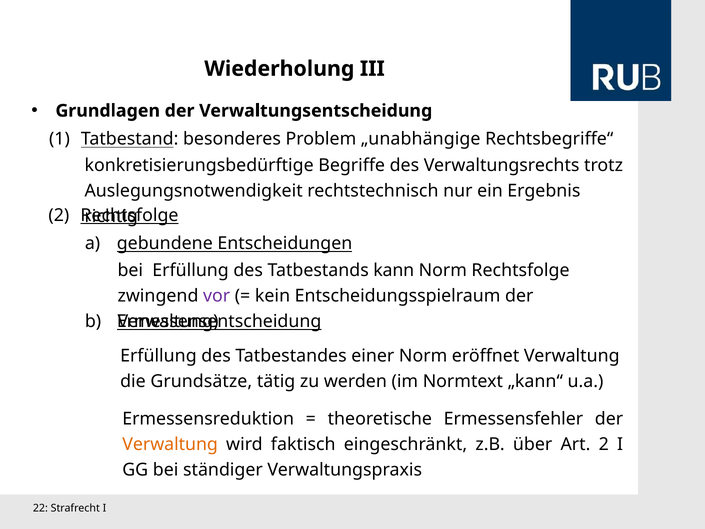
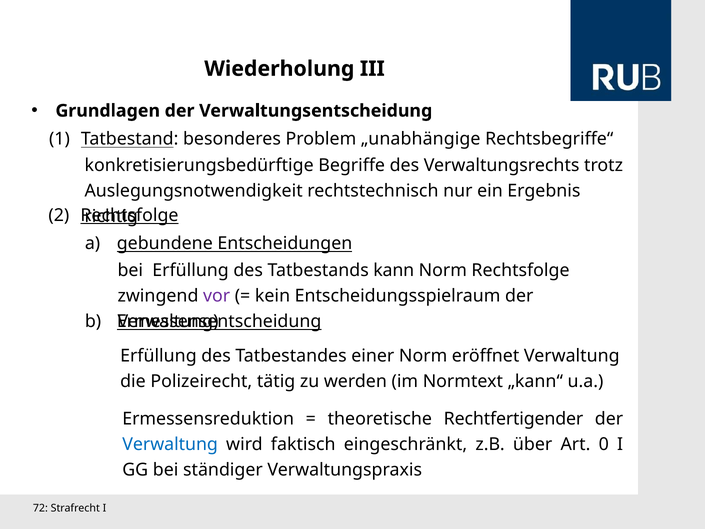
Grundsätze: Grundsätze -> Polizeirecht (201, 381)
Ermessensfehler: Ermessensfehler -> Rechtfertigender (514, 419)
Verwaltung colour: orange -> blue (170, 444)
Art 2: 2 -> 0 (604, 444)
22: 22 -> 72 (40, 508)
